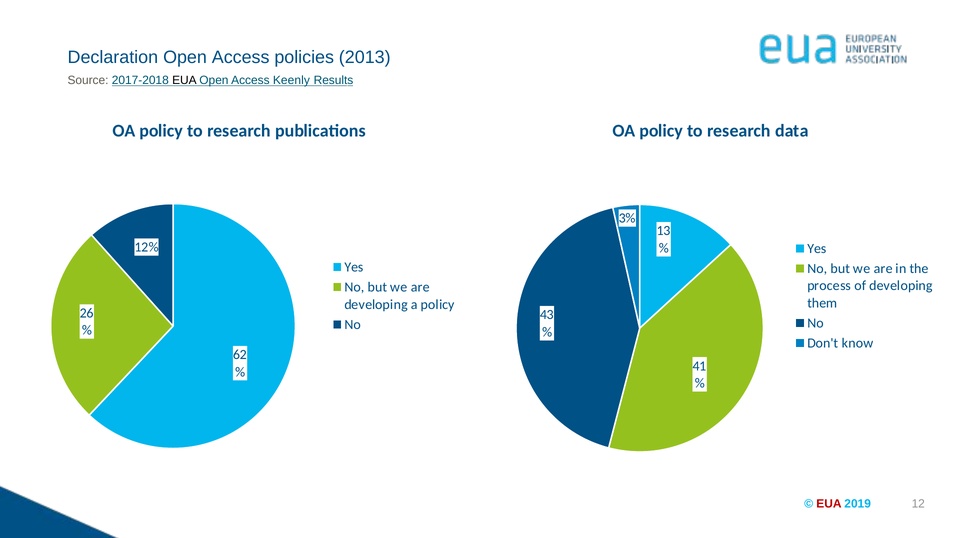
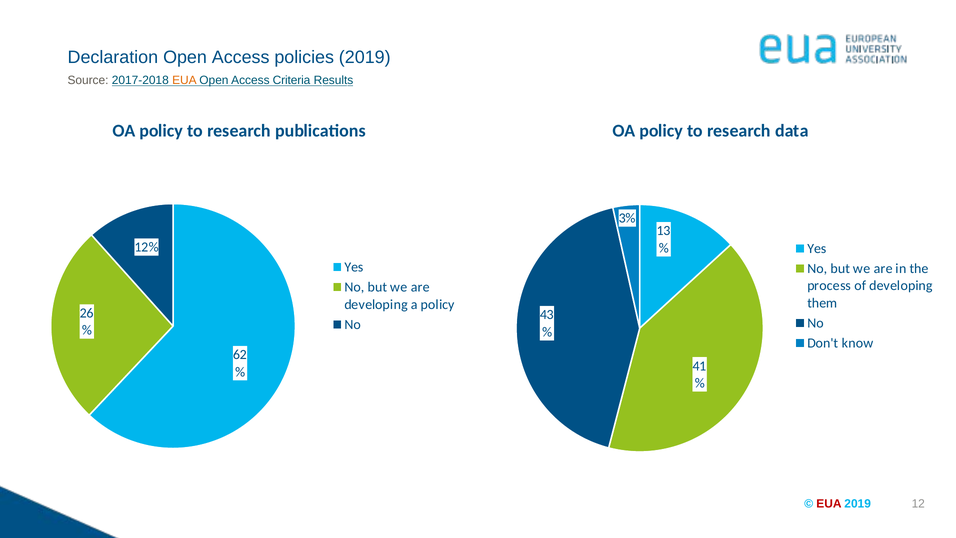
policies 2013: 2013 -> 2019 (365, 57)
EUA colour: black -> orange (184, 80)
Keenly: Keenly -> Criteria (292, 80)
